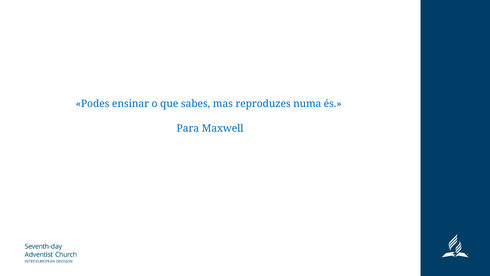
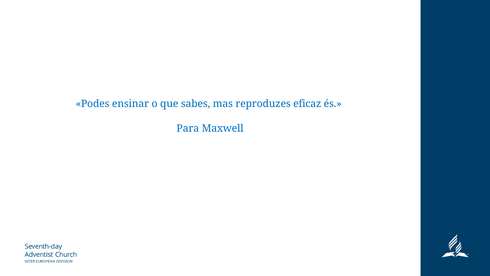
numa: numa -> eficaz (307, 104)
